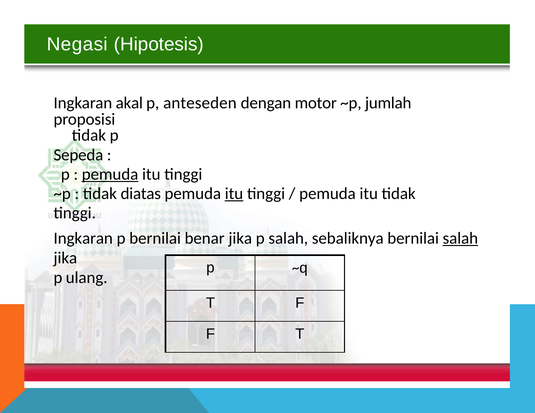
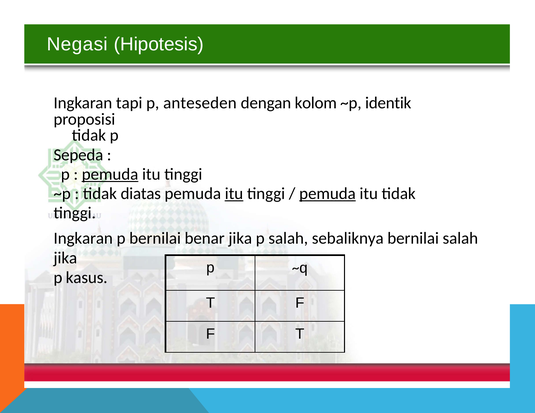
akal: akal -> tapi (129, 103)
motor: motor -> kolom (316, 103)
jumlah: jumlah -> identik (388, 103)
pemuda underline: none -> present (327, 194)
salah underline: present -> none (460, 238)
ulang: ulang -> kasus (87, 278)
